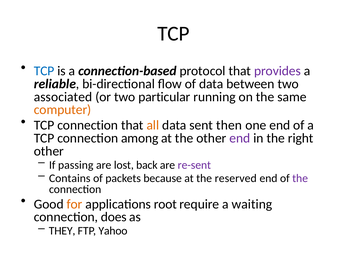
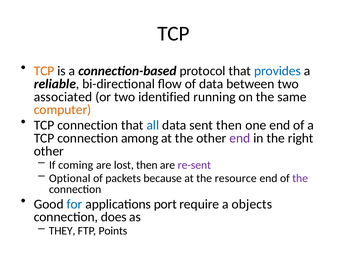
TCP colour: blue -> orange (44, 71)
provides colour: purple -> blue (277, 71)
particular: particular -> identified (164, 97)
all colour: orange -> blue (153, 125)
passing: passing -> coming (76, 165)
lost back: back -> then (147, 165)
Contains: Contains -> Optional (70, 178)
reserved: reserved -> resource (236, 178)
for colour: orange -> blue (74, 204)
root: root -> port (165, 204)
waiting: waiting -> objects (252, 204)
Yahoo: Yahoo -> Points (113, 231)
